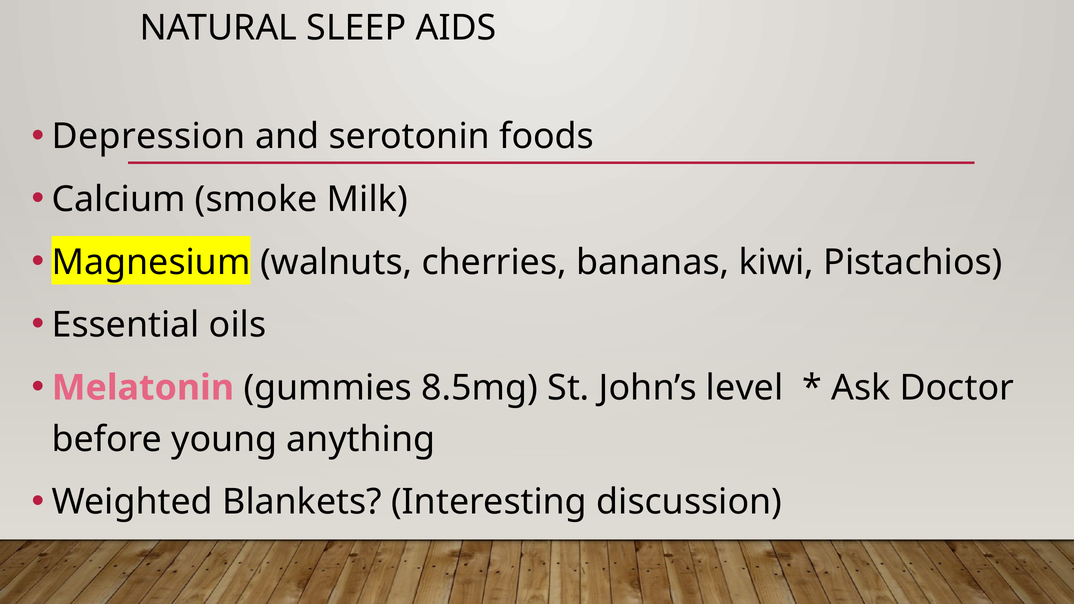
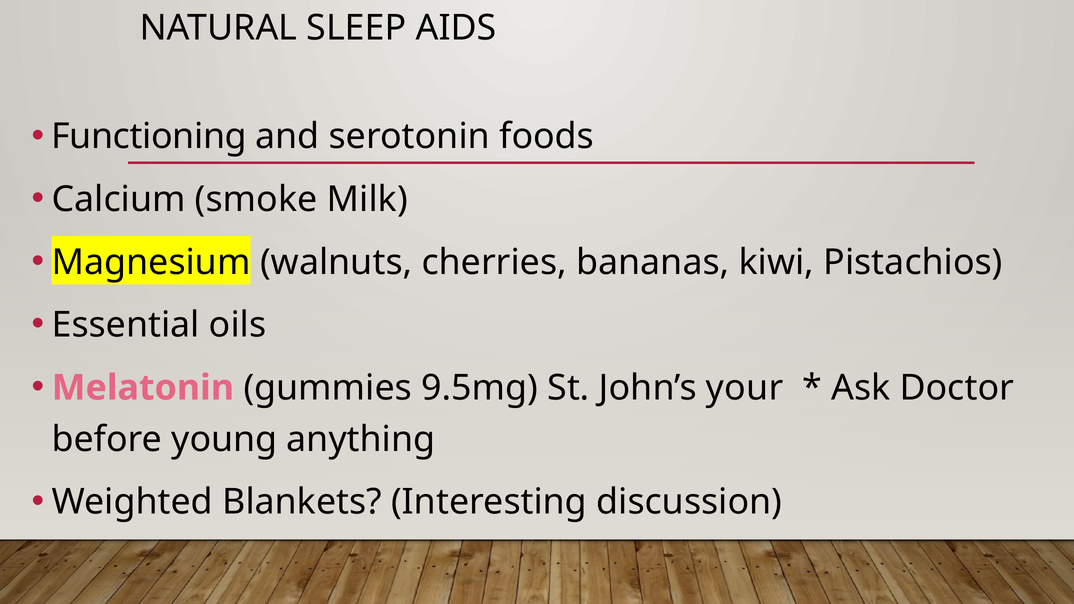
Depression: Depression -> Functioning (149, 137)
8.5mg: 8.5mg -> 9.5mg (480, 388)
level: level -> your (745, 388)
